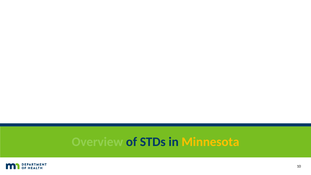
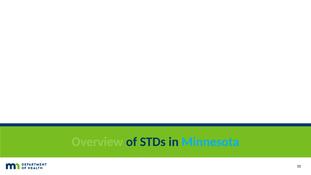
Minnesota colour: yellow -> light blue (210, 142)
